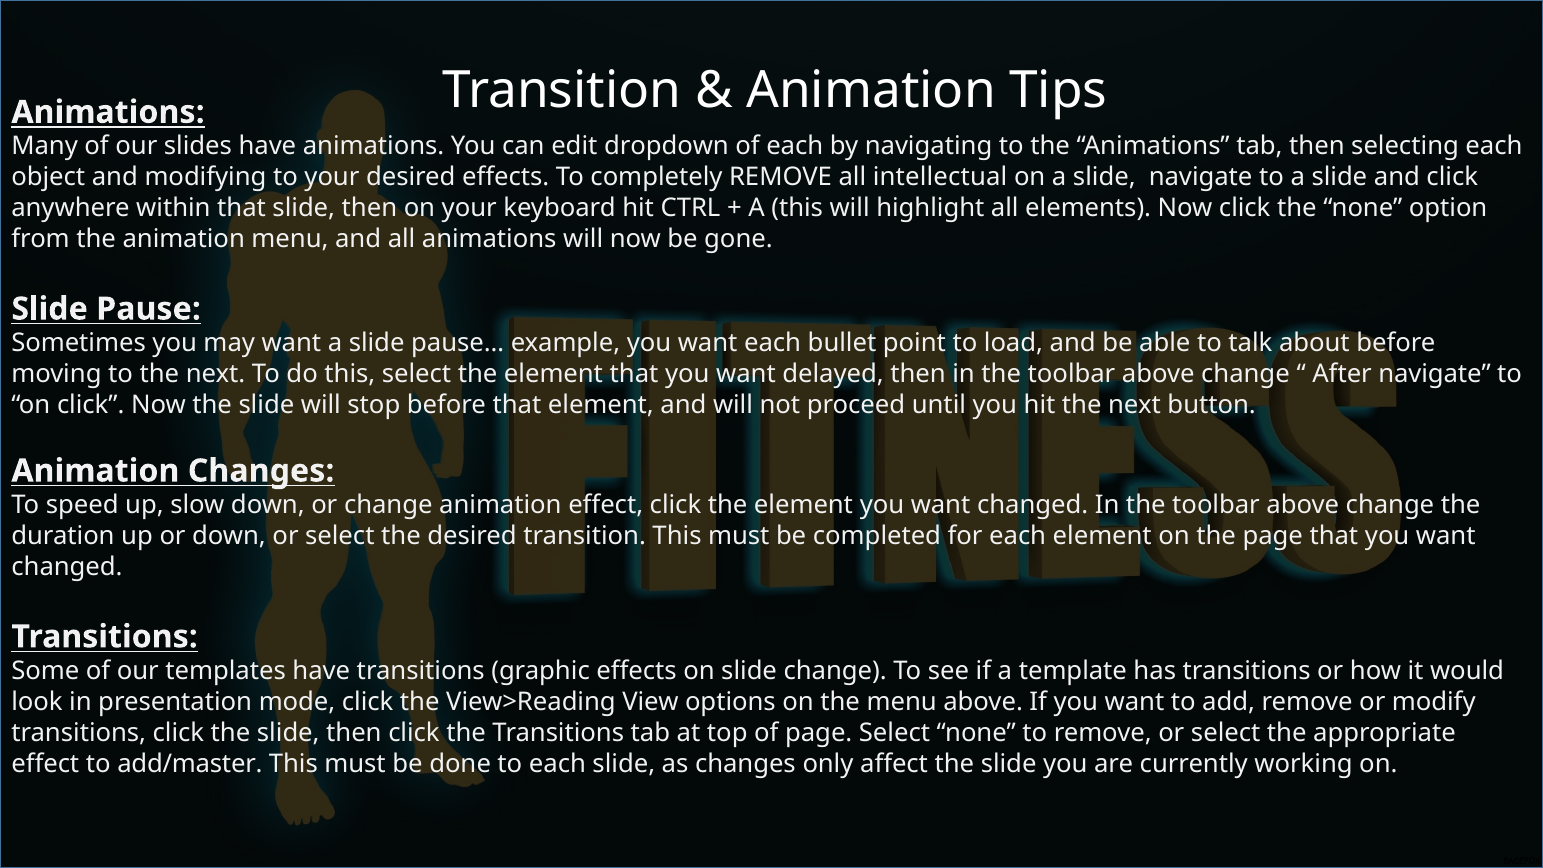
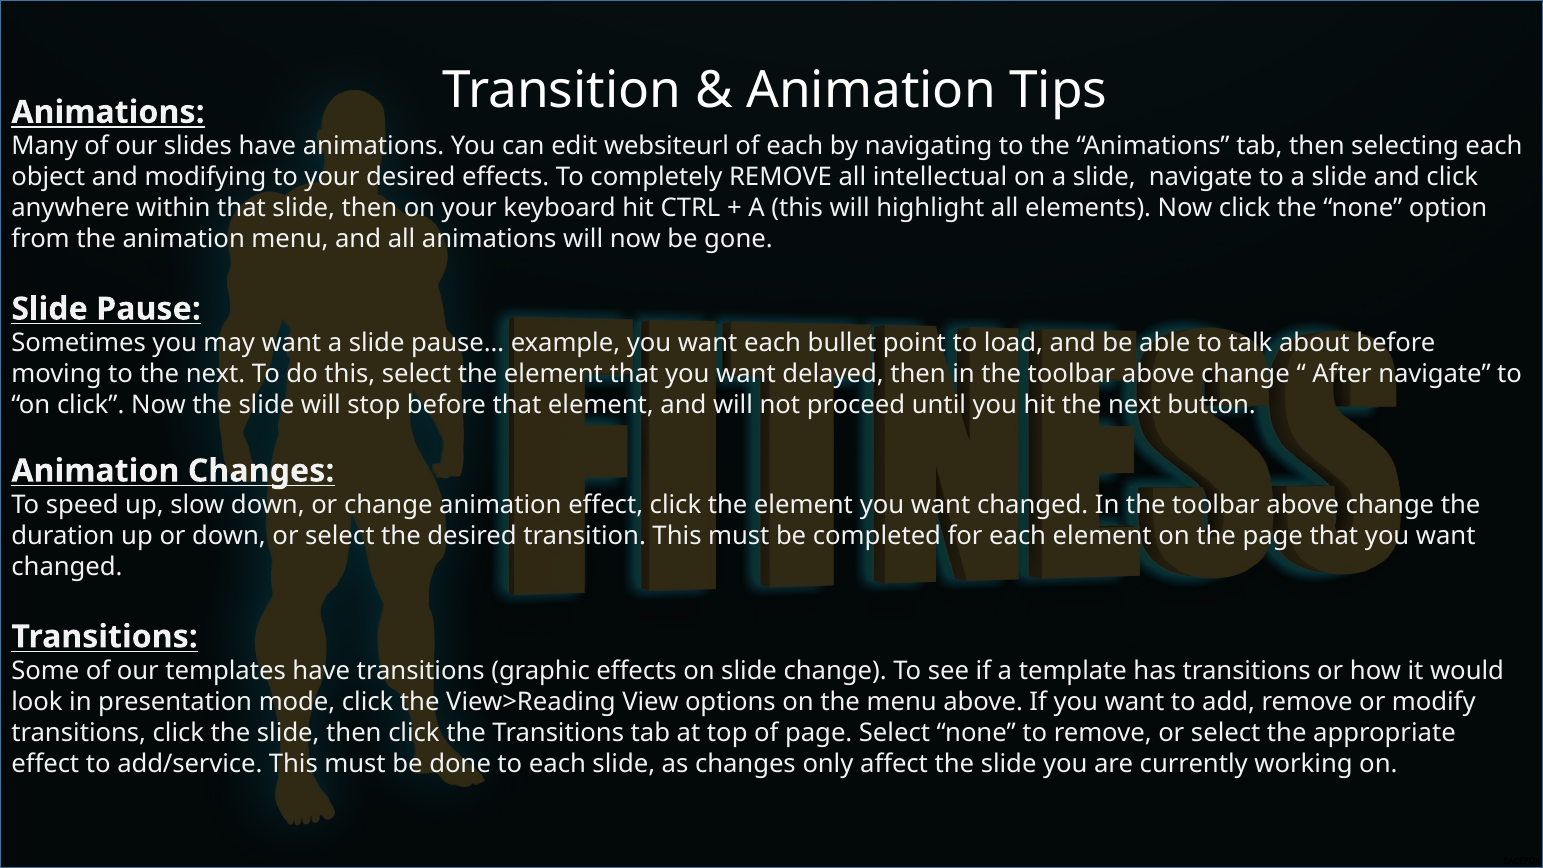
dropdown: dropdown -> websiteurl (666, 146)
add/master: add/master -> add/service (190, 763)
